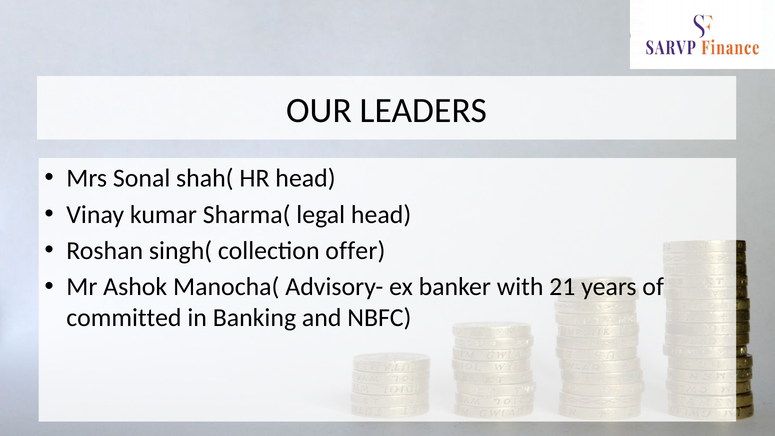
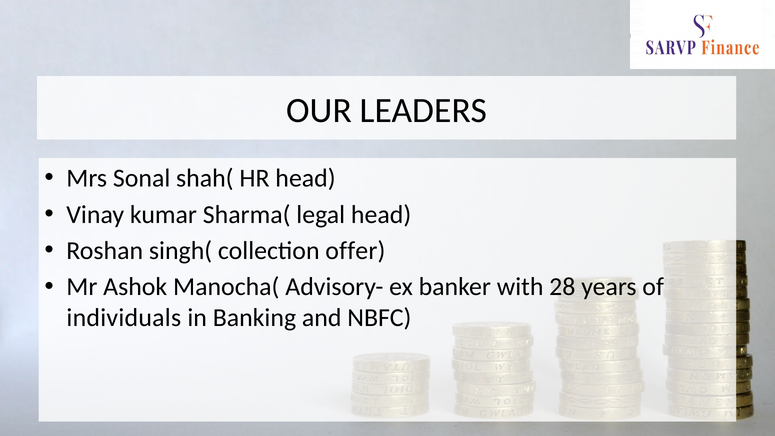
21: 21 -> 28 (562, 287)
committed: committed -> individuals (124, 318)
